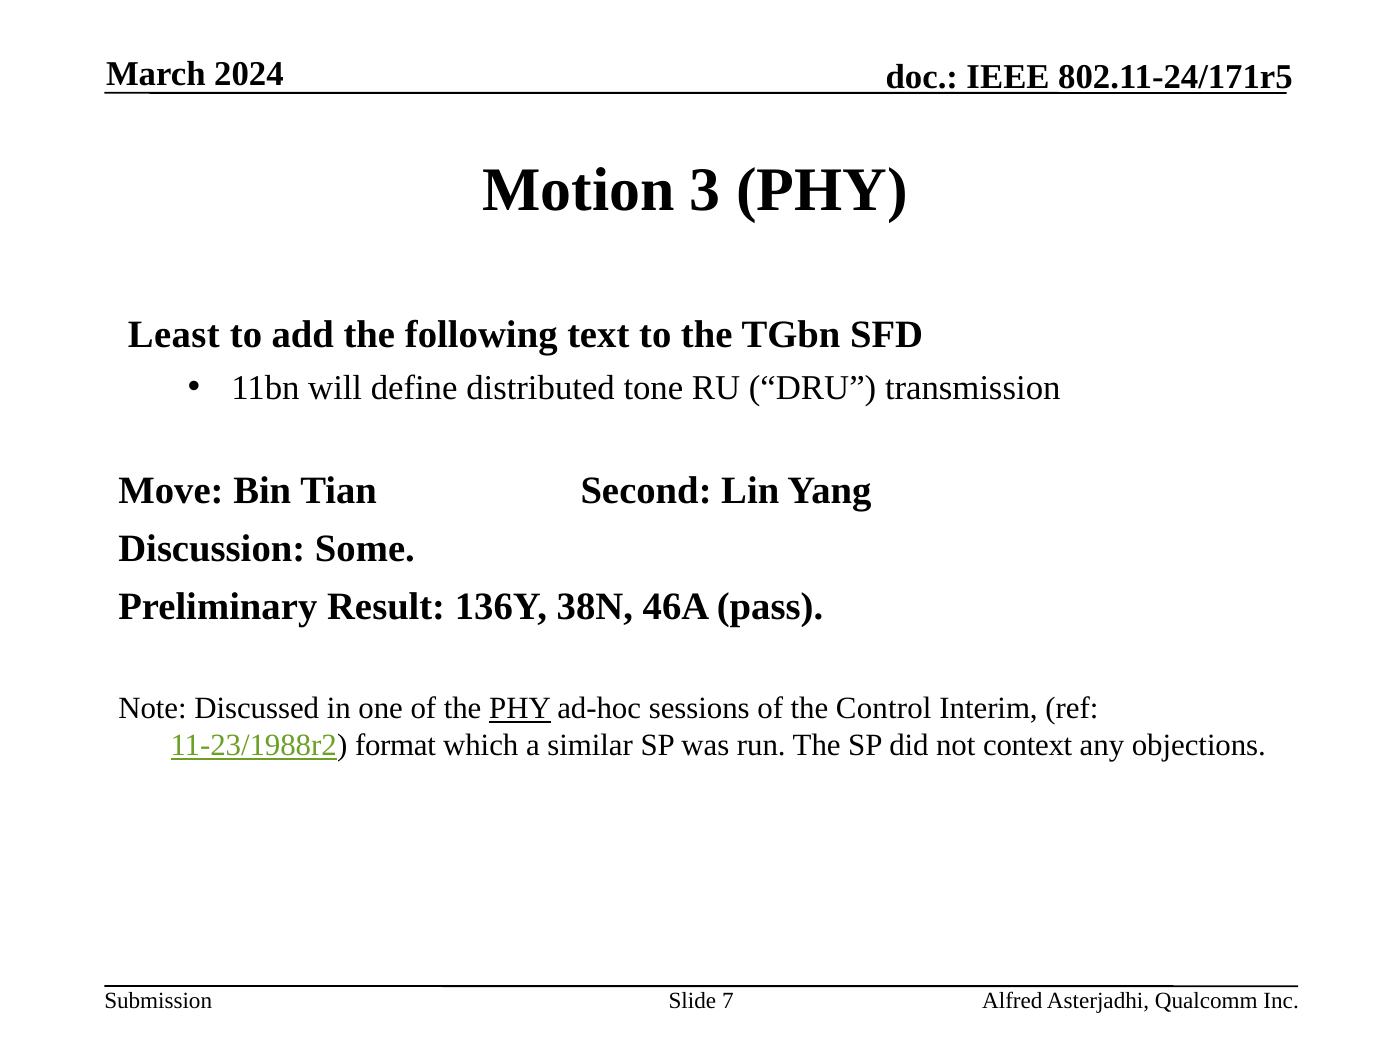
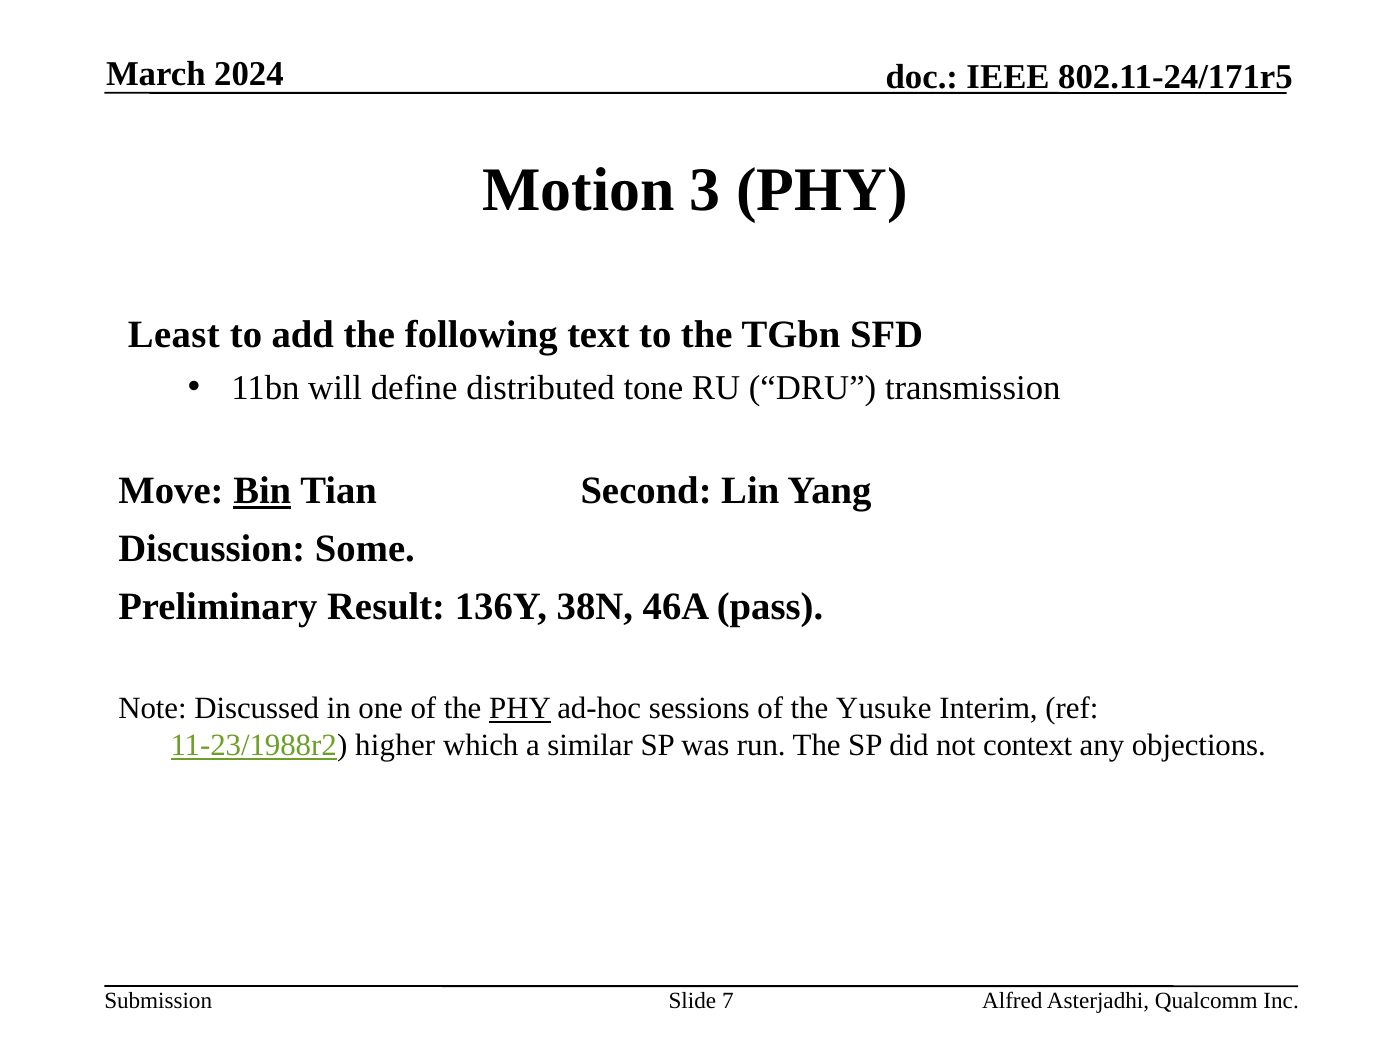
Bin underline: none -> present (262, 490)
Control: Control -> Yusuke (884, 708)
format: format -> higher (395, 745)
